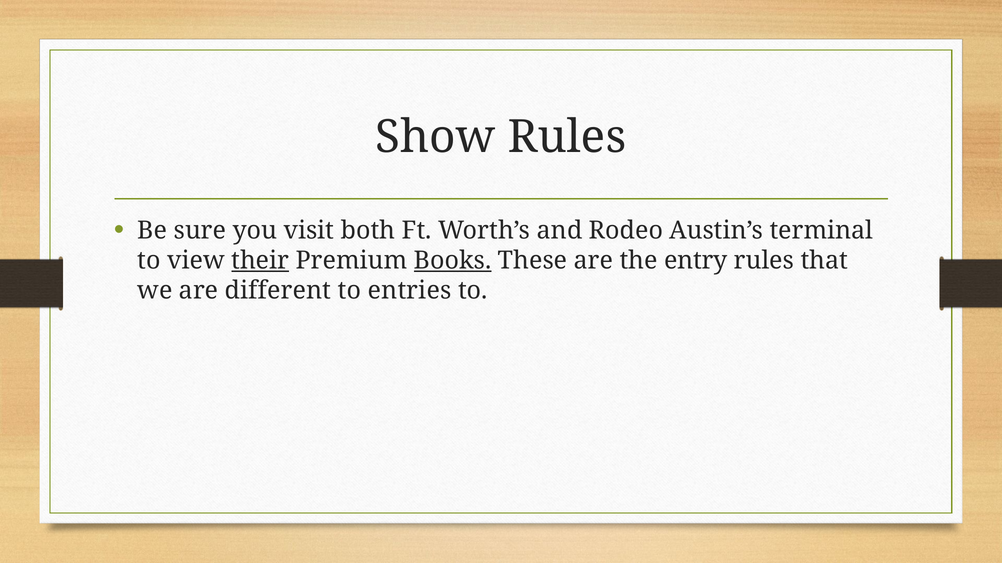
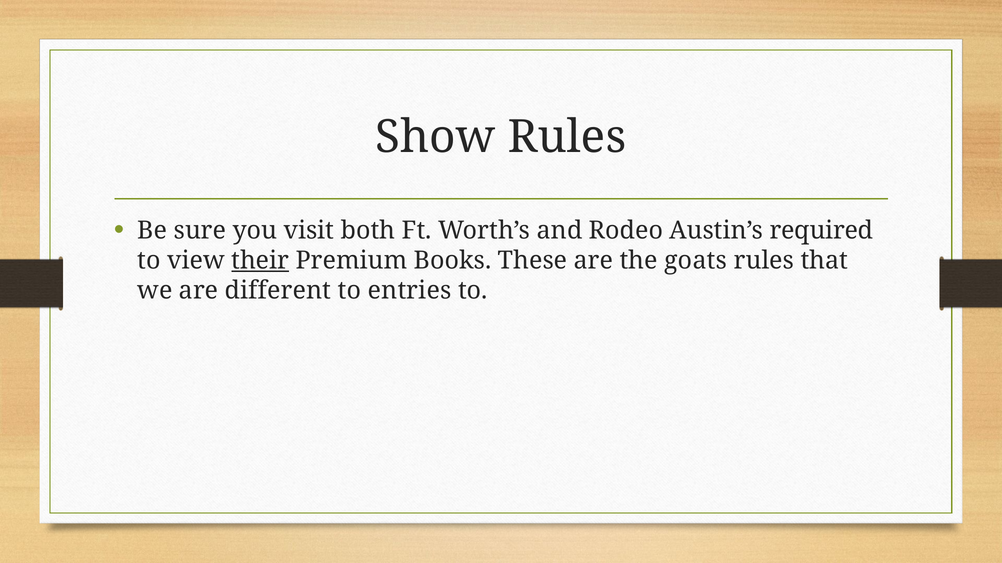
terminal: terminal -> required (821, 231)
Books underline: present -> none (453, 261)
entry: entry -> goats (696, 261)
